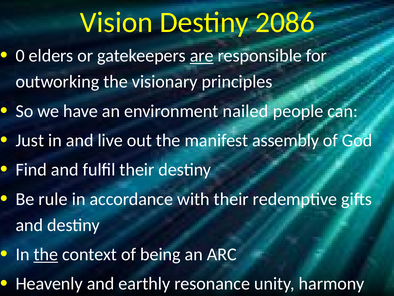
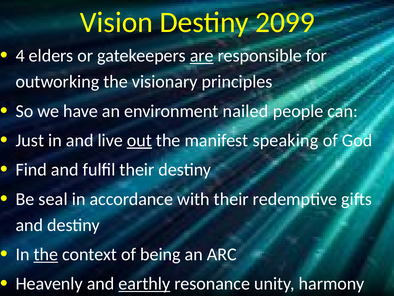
2086: 2086 -> 2099 (285, 22)
0: 0 -> 4 (20, 56)
out underline: none -> present (139, 140)
assembly: assembly -> speaking (285, 140)
rule: rule -> seal (53, 199)
earthly underline: none -> present (144, 283)
